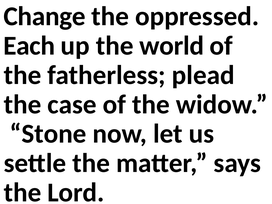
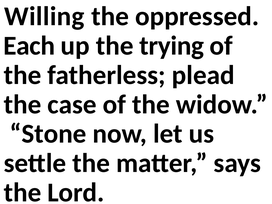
Change: Change -> Willing (44, 16)
world: world -> trying (172, 46)
